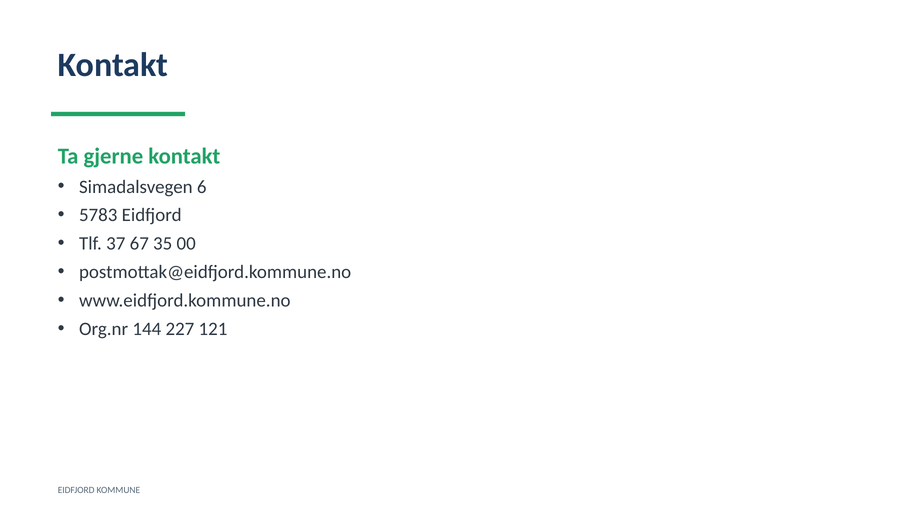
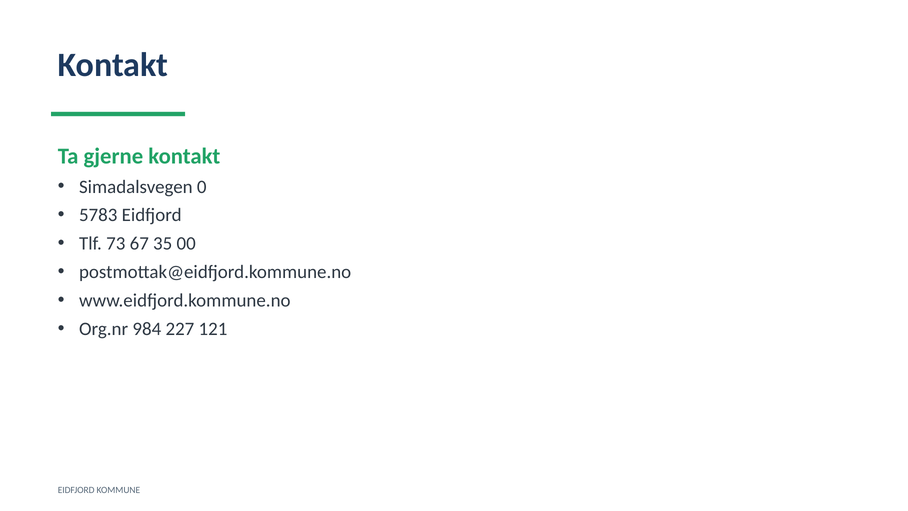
6: 6 -> 0 (202, 187)
37: 37 -> 73 (116, 243)
144: 144 -> 984 (147, 329)
